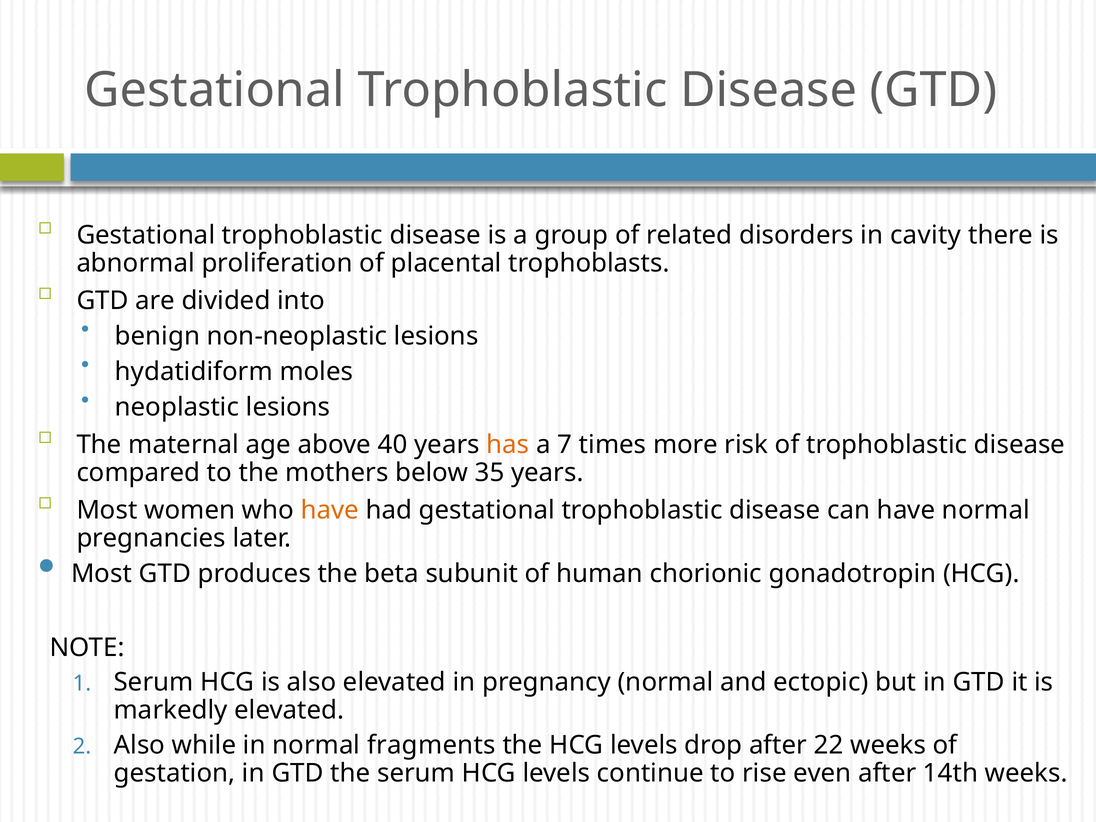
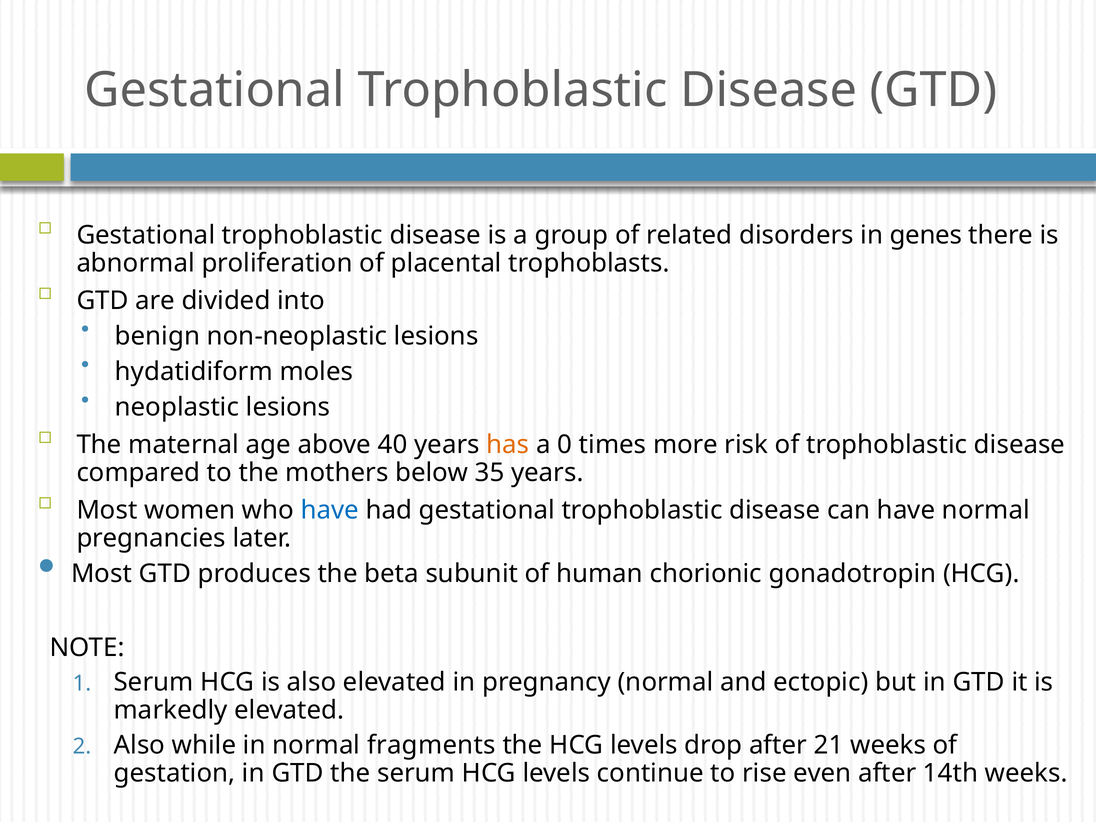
cavity: cavity -> genes (926, 235)
7: 7 -> 0 (565, 445)
have colour: orange -> blue (330, 510)
22: 22 -> 21 (829, 745)
